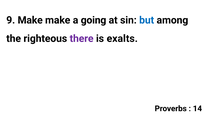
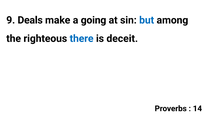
9 Make: Make -> Deals (30, 20)
there colour: purple -> blue (82, 38)
exalts: exalts -> deceit (122, 38)
